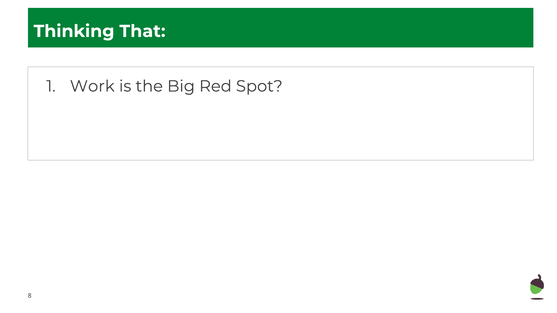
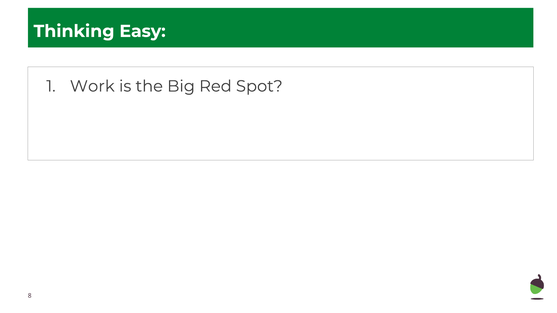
That: That -> Easy (143, 31)
